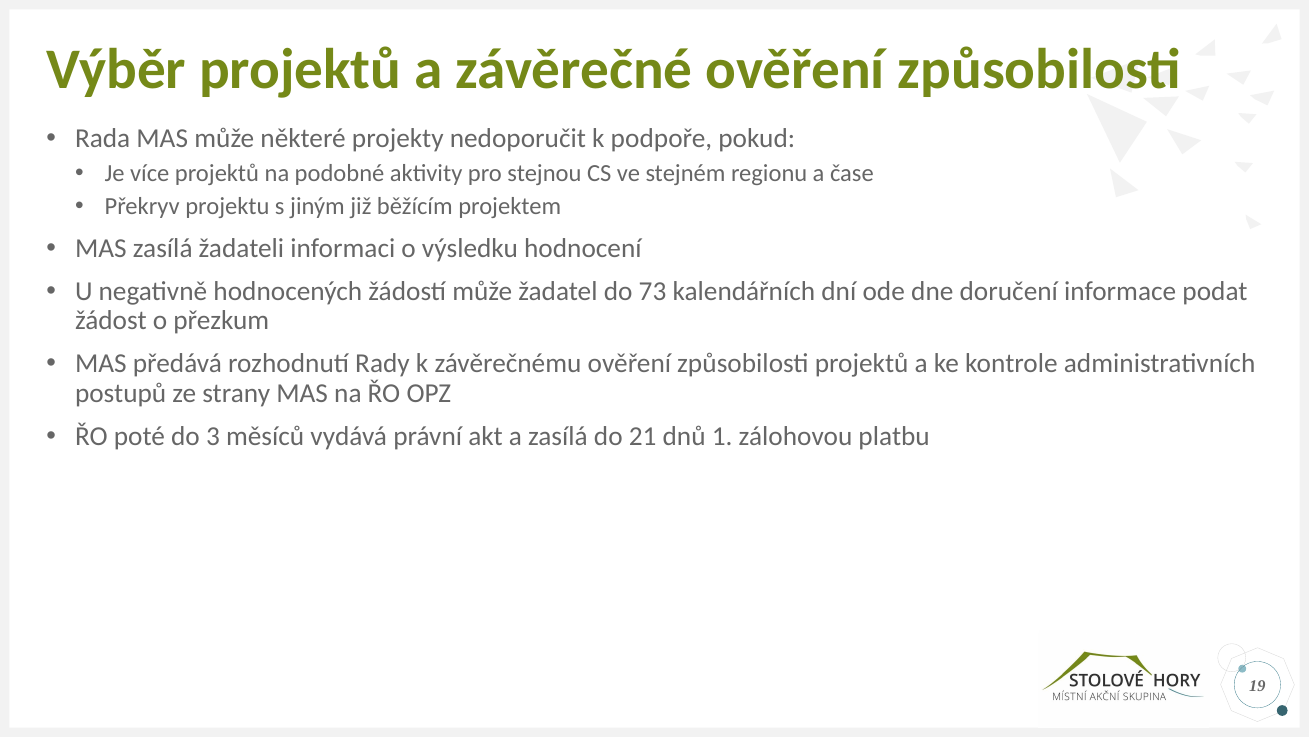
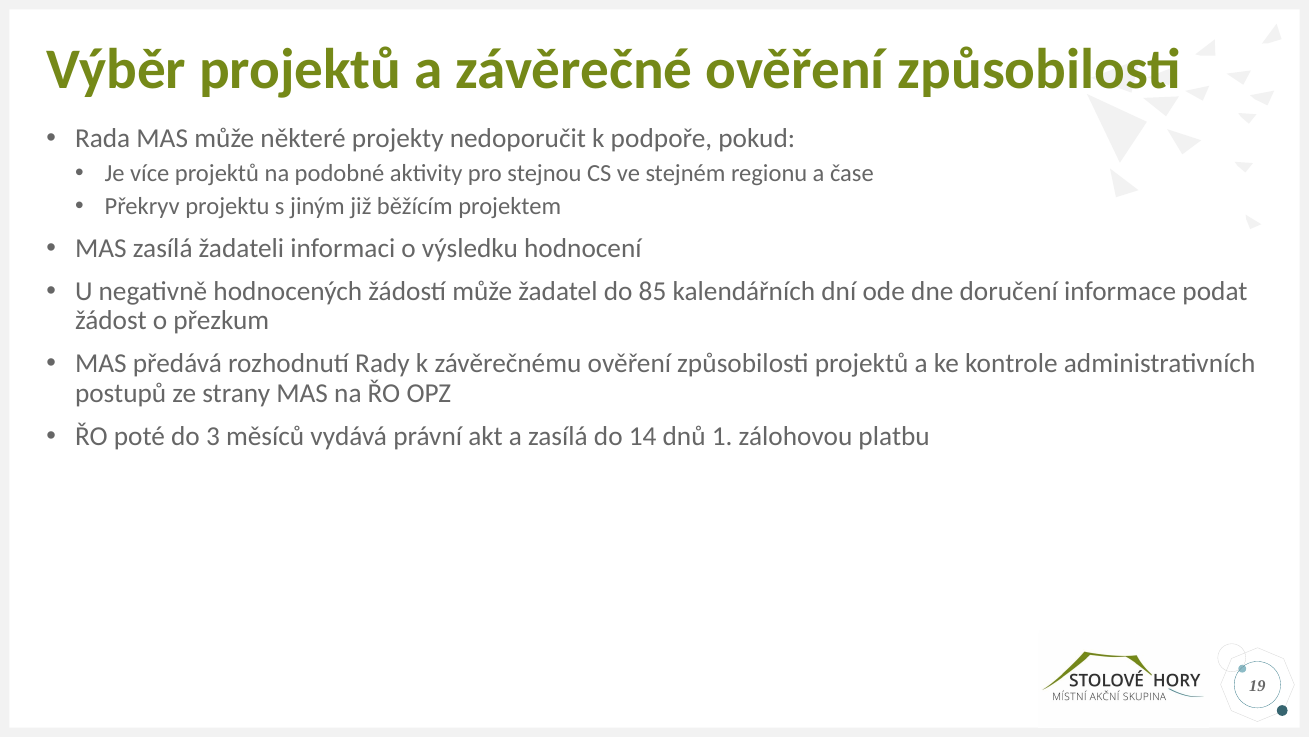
73: 73 -> 85 (653, 291)
21: 21 -> 14 (643, 436)
